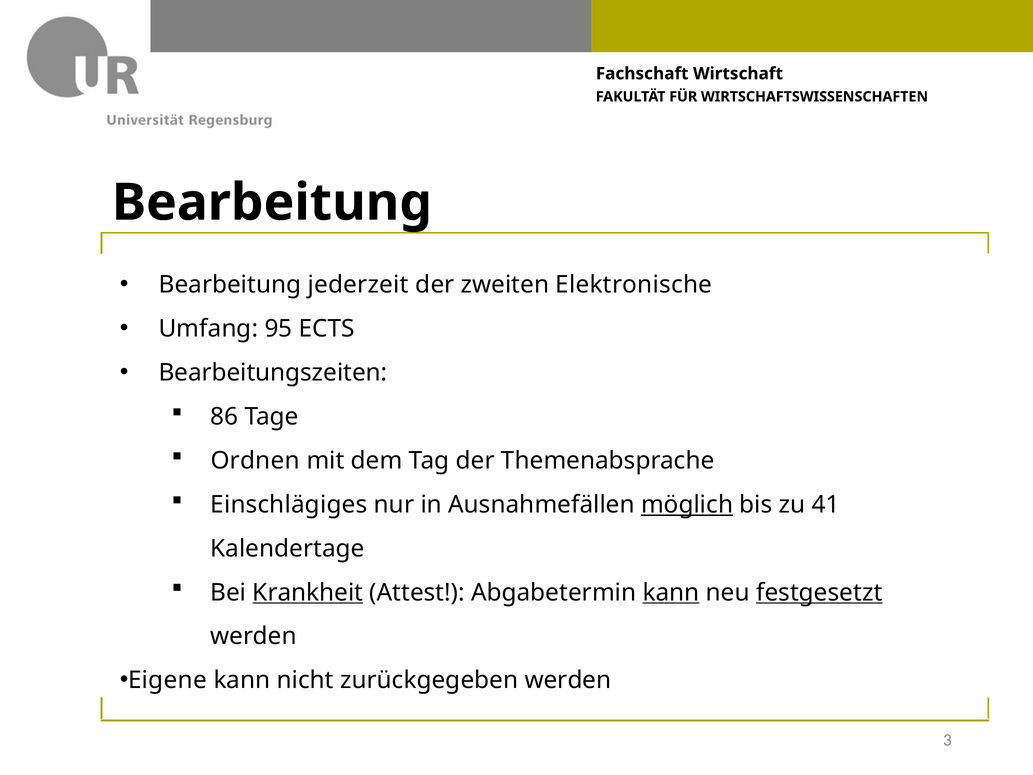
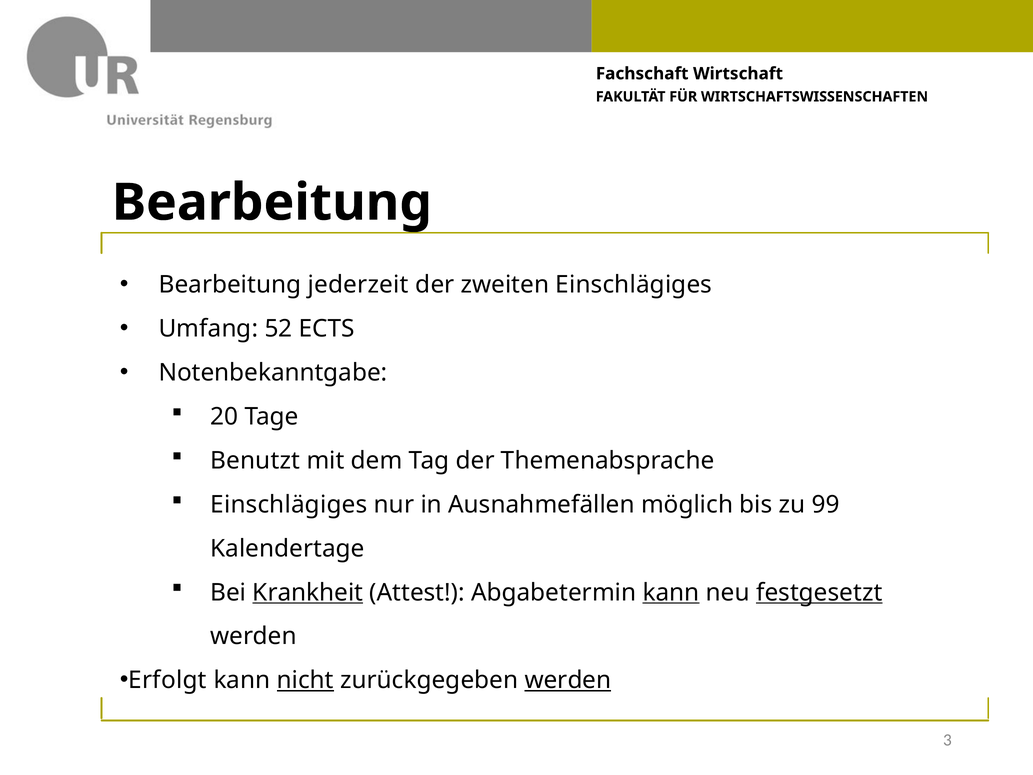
zweiten Elektronische: Elektronische -> Einschlägiges (634, 285)
95: 95 -> 52 (278, 329)
Bearbeitungszeiten: Bearbeitungszeiten -> Notenbekanntgabe (273, 373)
86: 86 -> 20 (224, 417)
Ordnen: Ordnen -> Benutzt (255, 461)
möglich underline: present -> none (687, 504)
41: 41 -> 99 (826, 504)
Eigene: Eigene -> Erfolgt (167, 680)
nicht underline: none -> present (305, 680)
werden underline: none -> present (568, 680)
